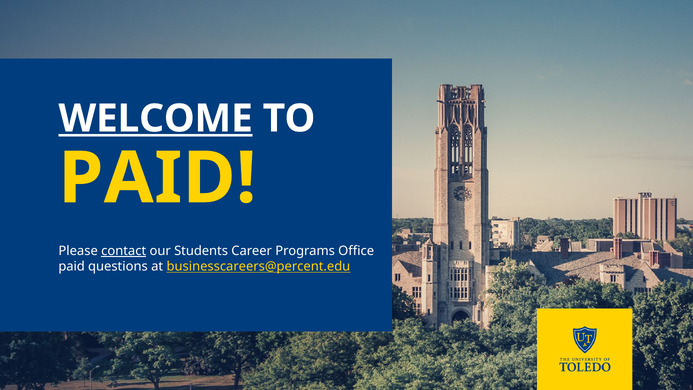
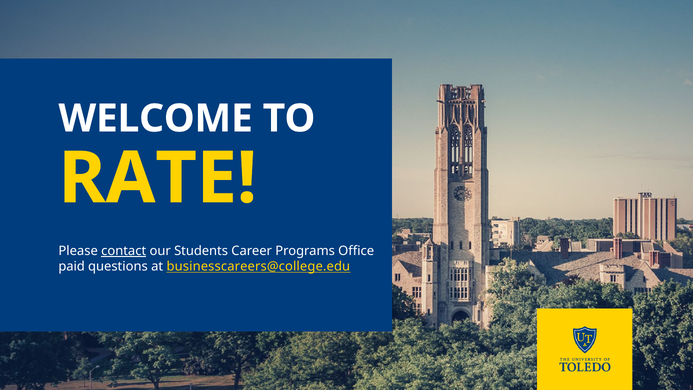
WELCOME underline: present -> none (156, 119)
PAID: PAID -> RATE (158, 178)
businesscareers@percent.edu: businesscareers@percent.edu -> businesscareers@college.edu (258, 266)
